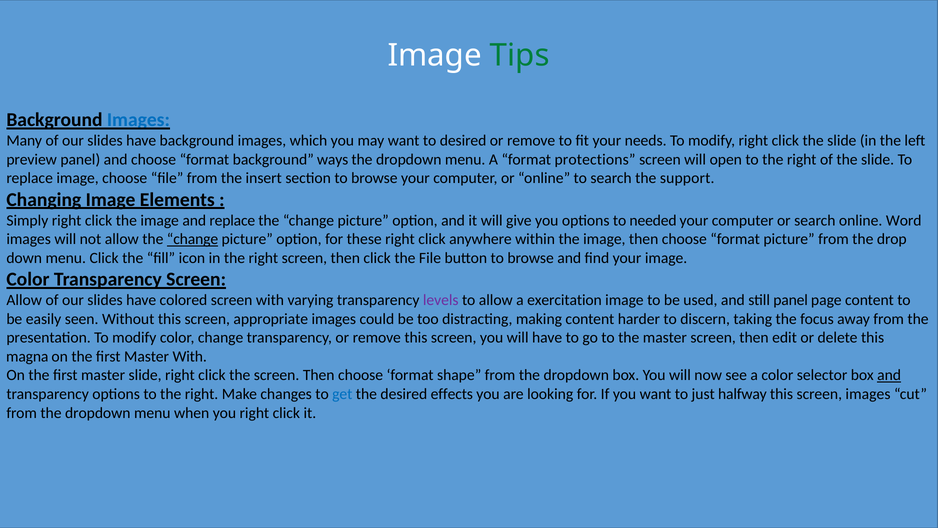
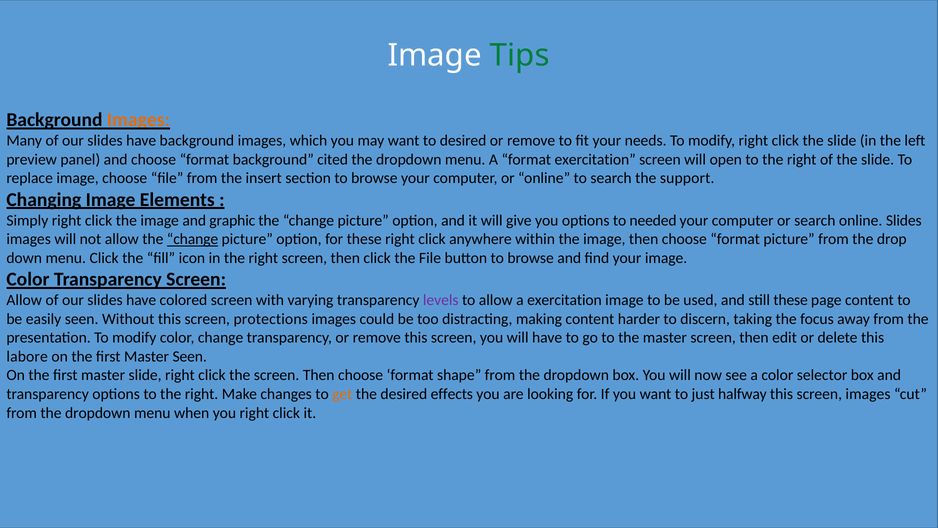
Images colour: blue -> orange (138, 120)
ways: ways -> cited (333, 159)
format protections: protections -> exercitation (595, 159)
and replace: replace -> graphic (232, 220)
online Word: Word -> Slides (904, 220)
still panel: panel -> these (791, 300)
appropriate: appropriate -> protections (271, 319)
magna: magna -> labore (27, 356)
Master With: With -> Seen (190, 356)
and underline: present -> none (889, 375)
get colour: blue -> orange (342, 394)
